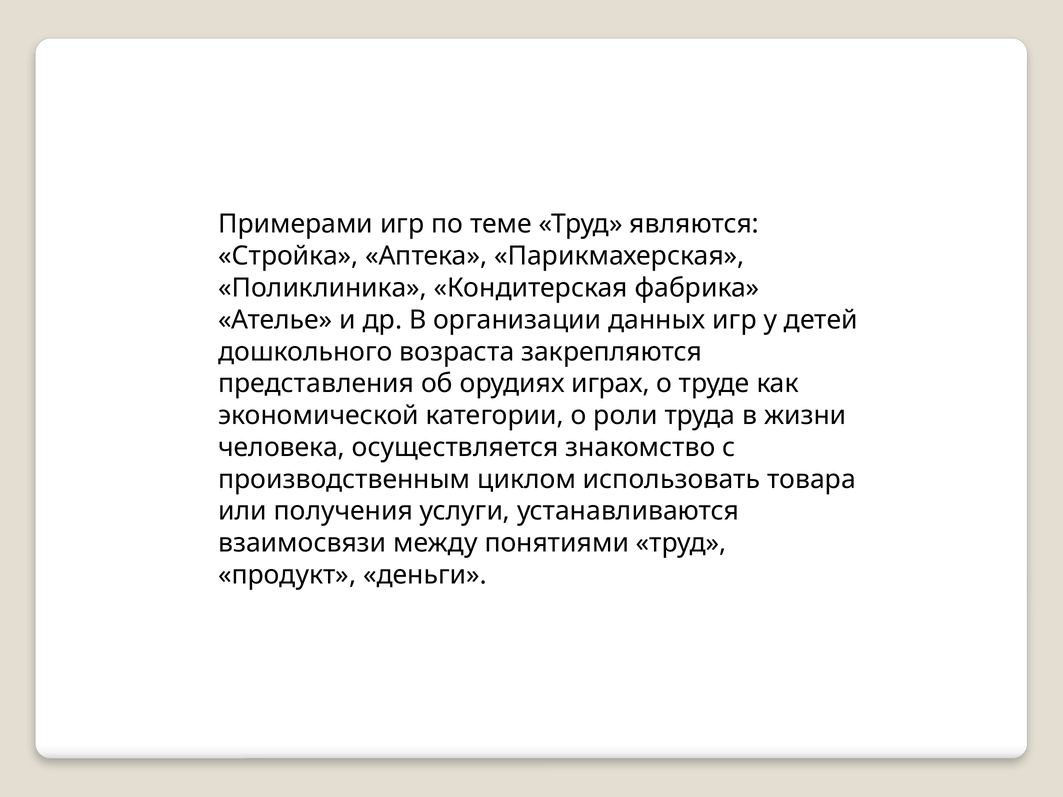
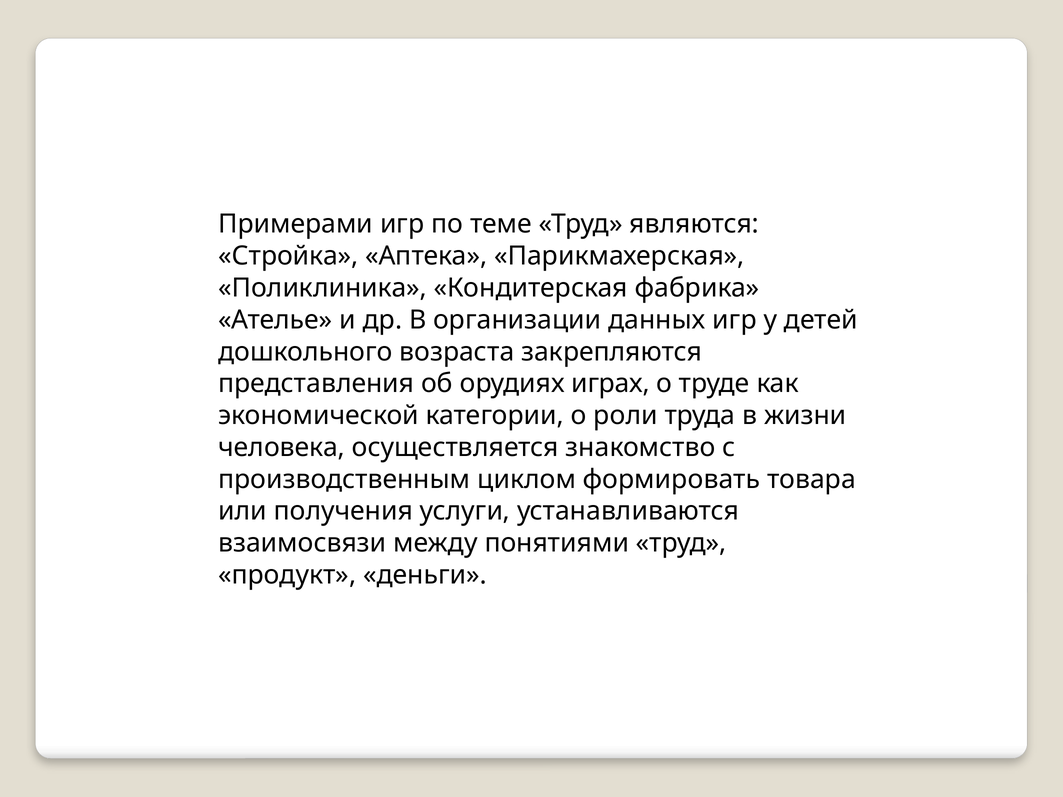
использовать: использовать -> формировать (672, 479)
